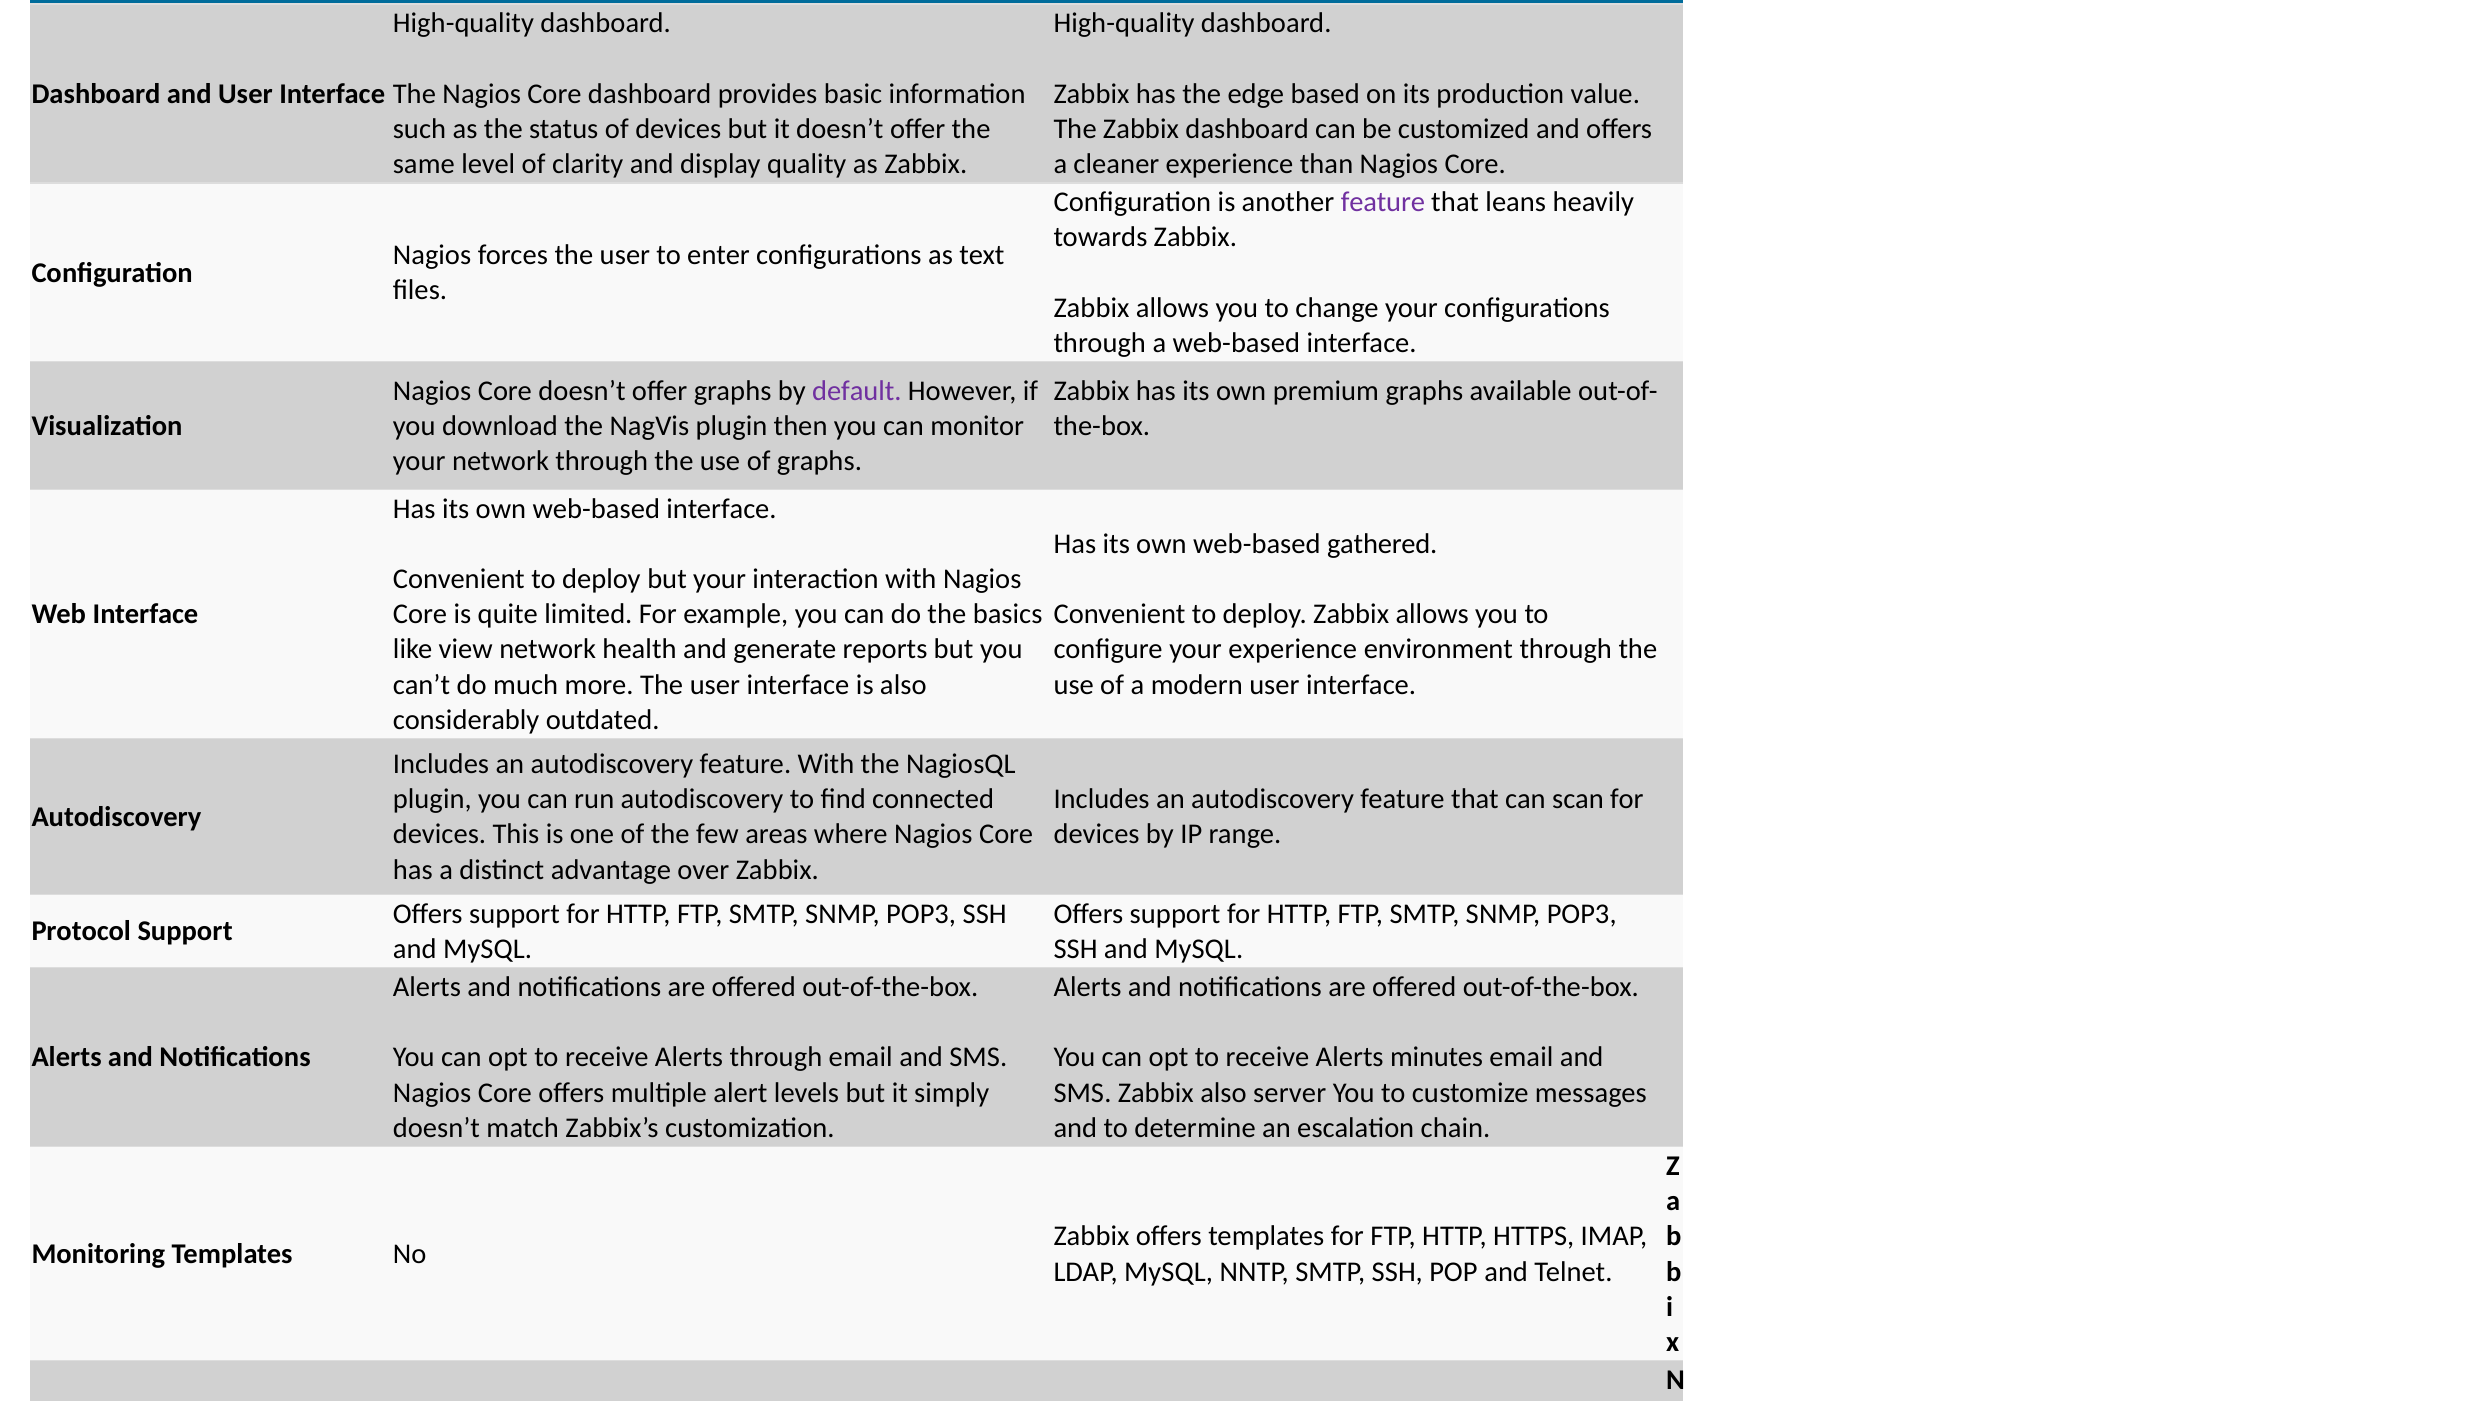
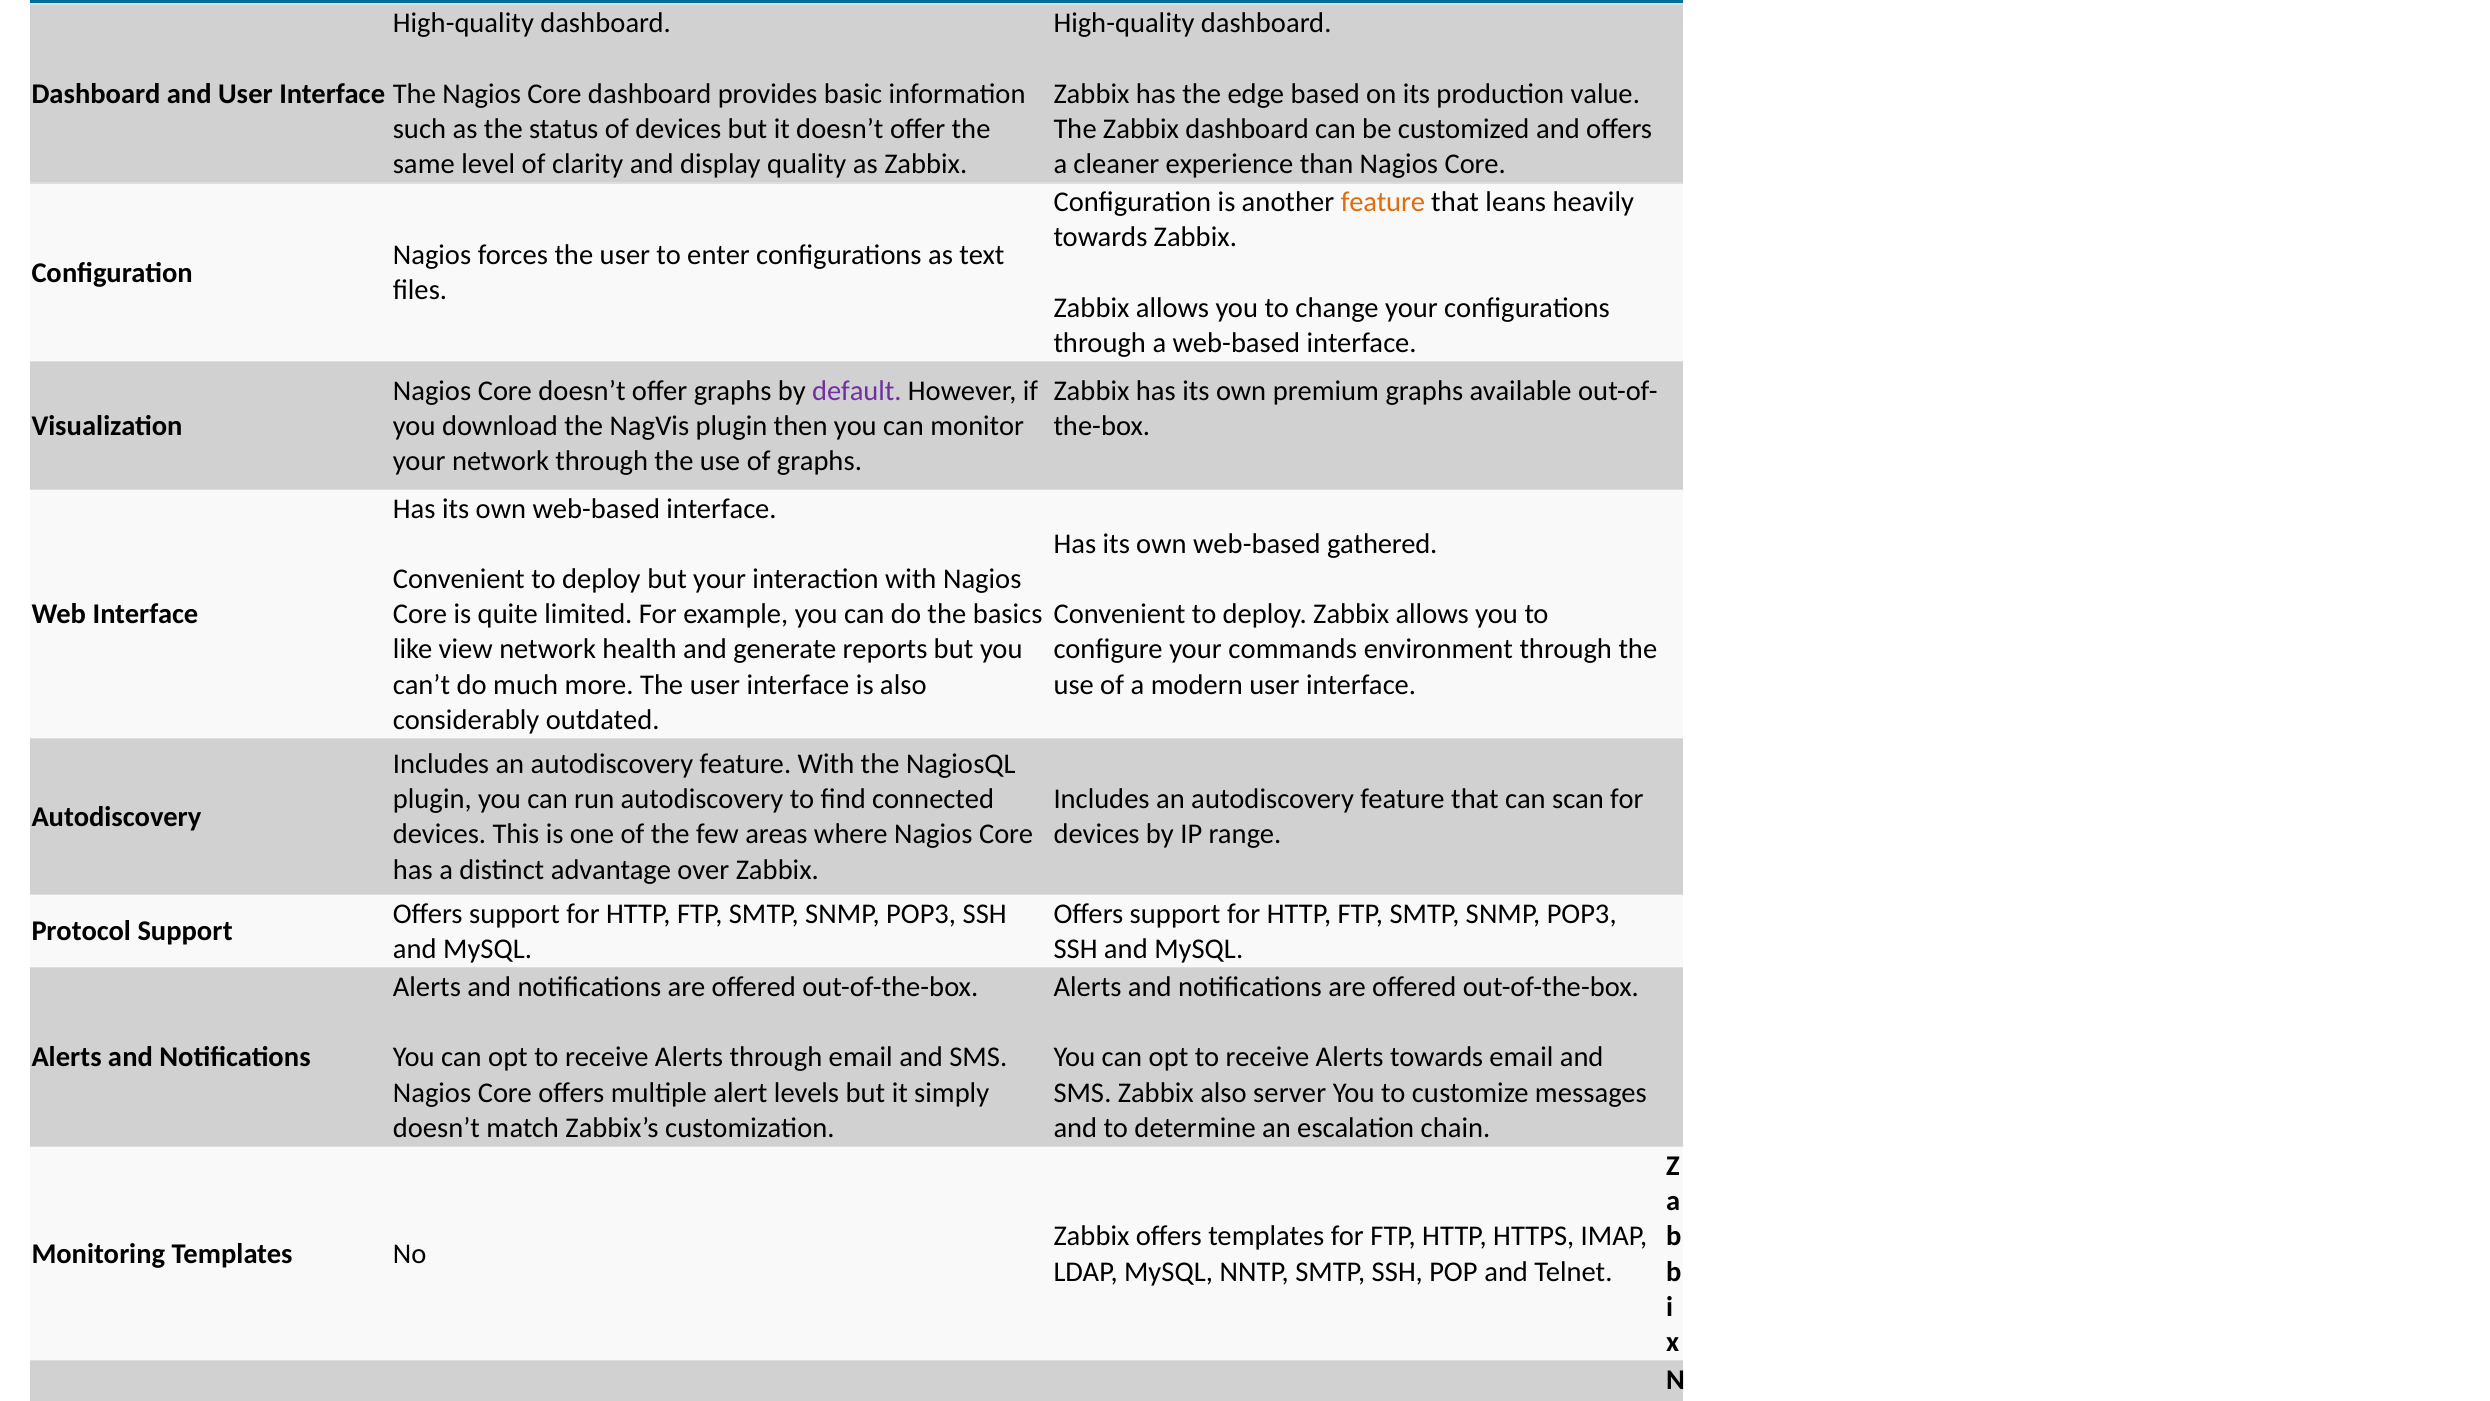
feature colour: purple -> orange (1383, 202)
your experience: experience -> commands (1293, 649)
Alerts minutes: minutes -> towards (1437, 1057)
